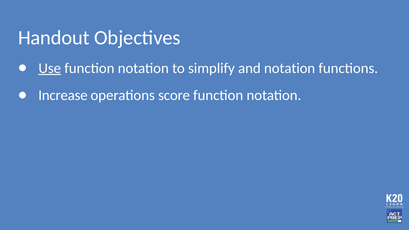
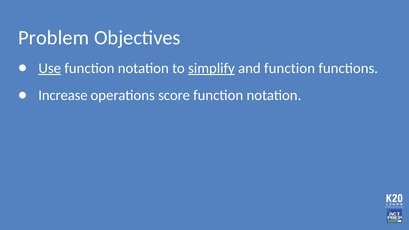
Handout: Handout -> Problem (54, 38)
simplify underline: none -> present (211, 68)
and notation: notation -> function (290, 68)
